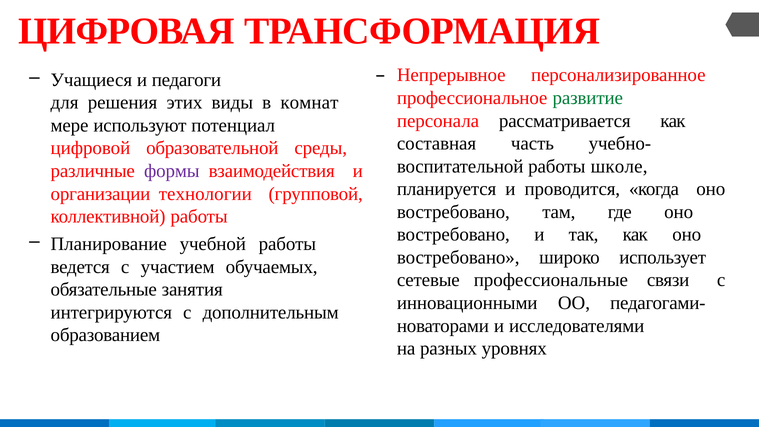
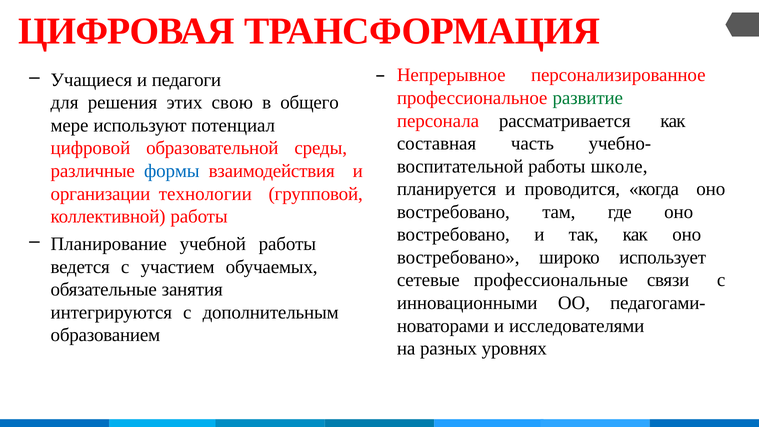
виды: виды -> свою (232, 103)
комнат: комнат -> общего (310, 103)
формы colour: purple -> blue (172, 171)
